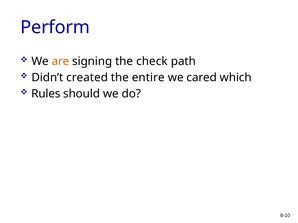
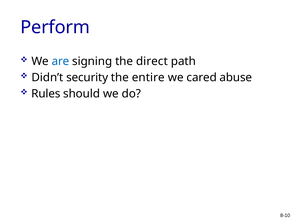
are colour: orange -> blue (60, 61)
check: check -> direct (152, 61)
created: created -> security (87, 78)
which: which -> abuse (236, 78)
